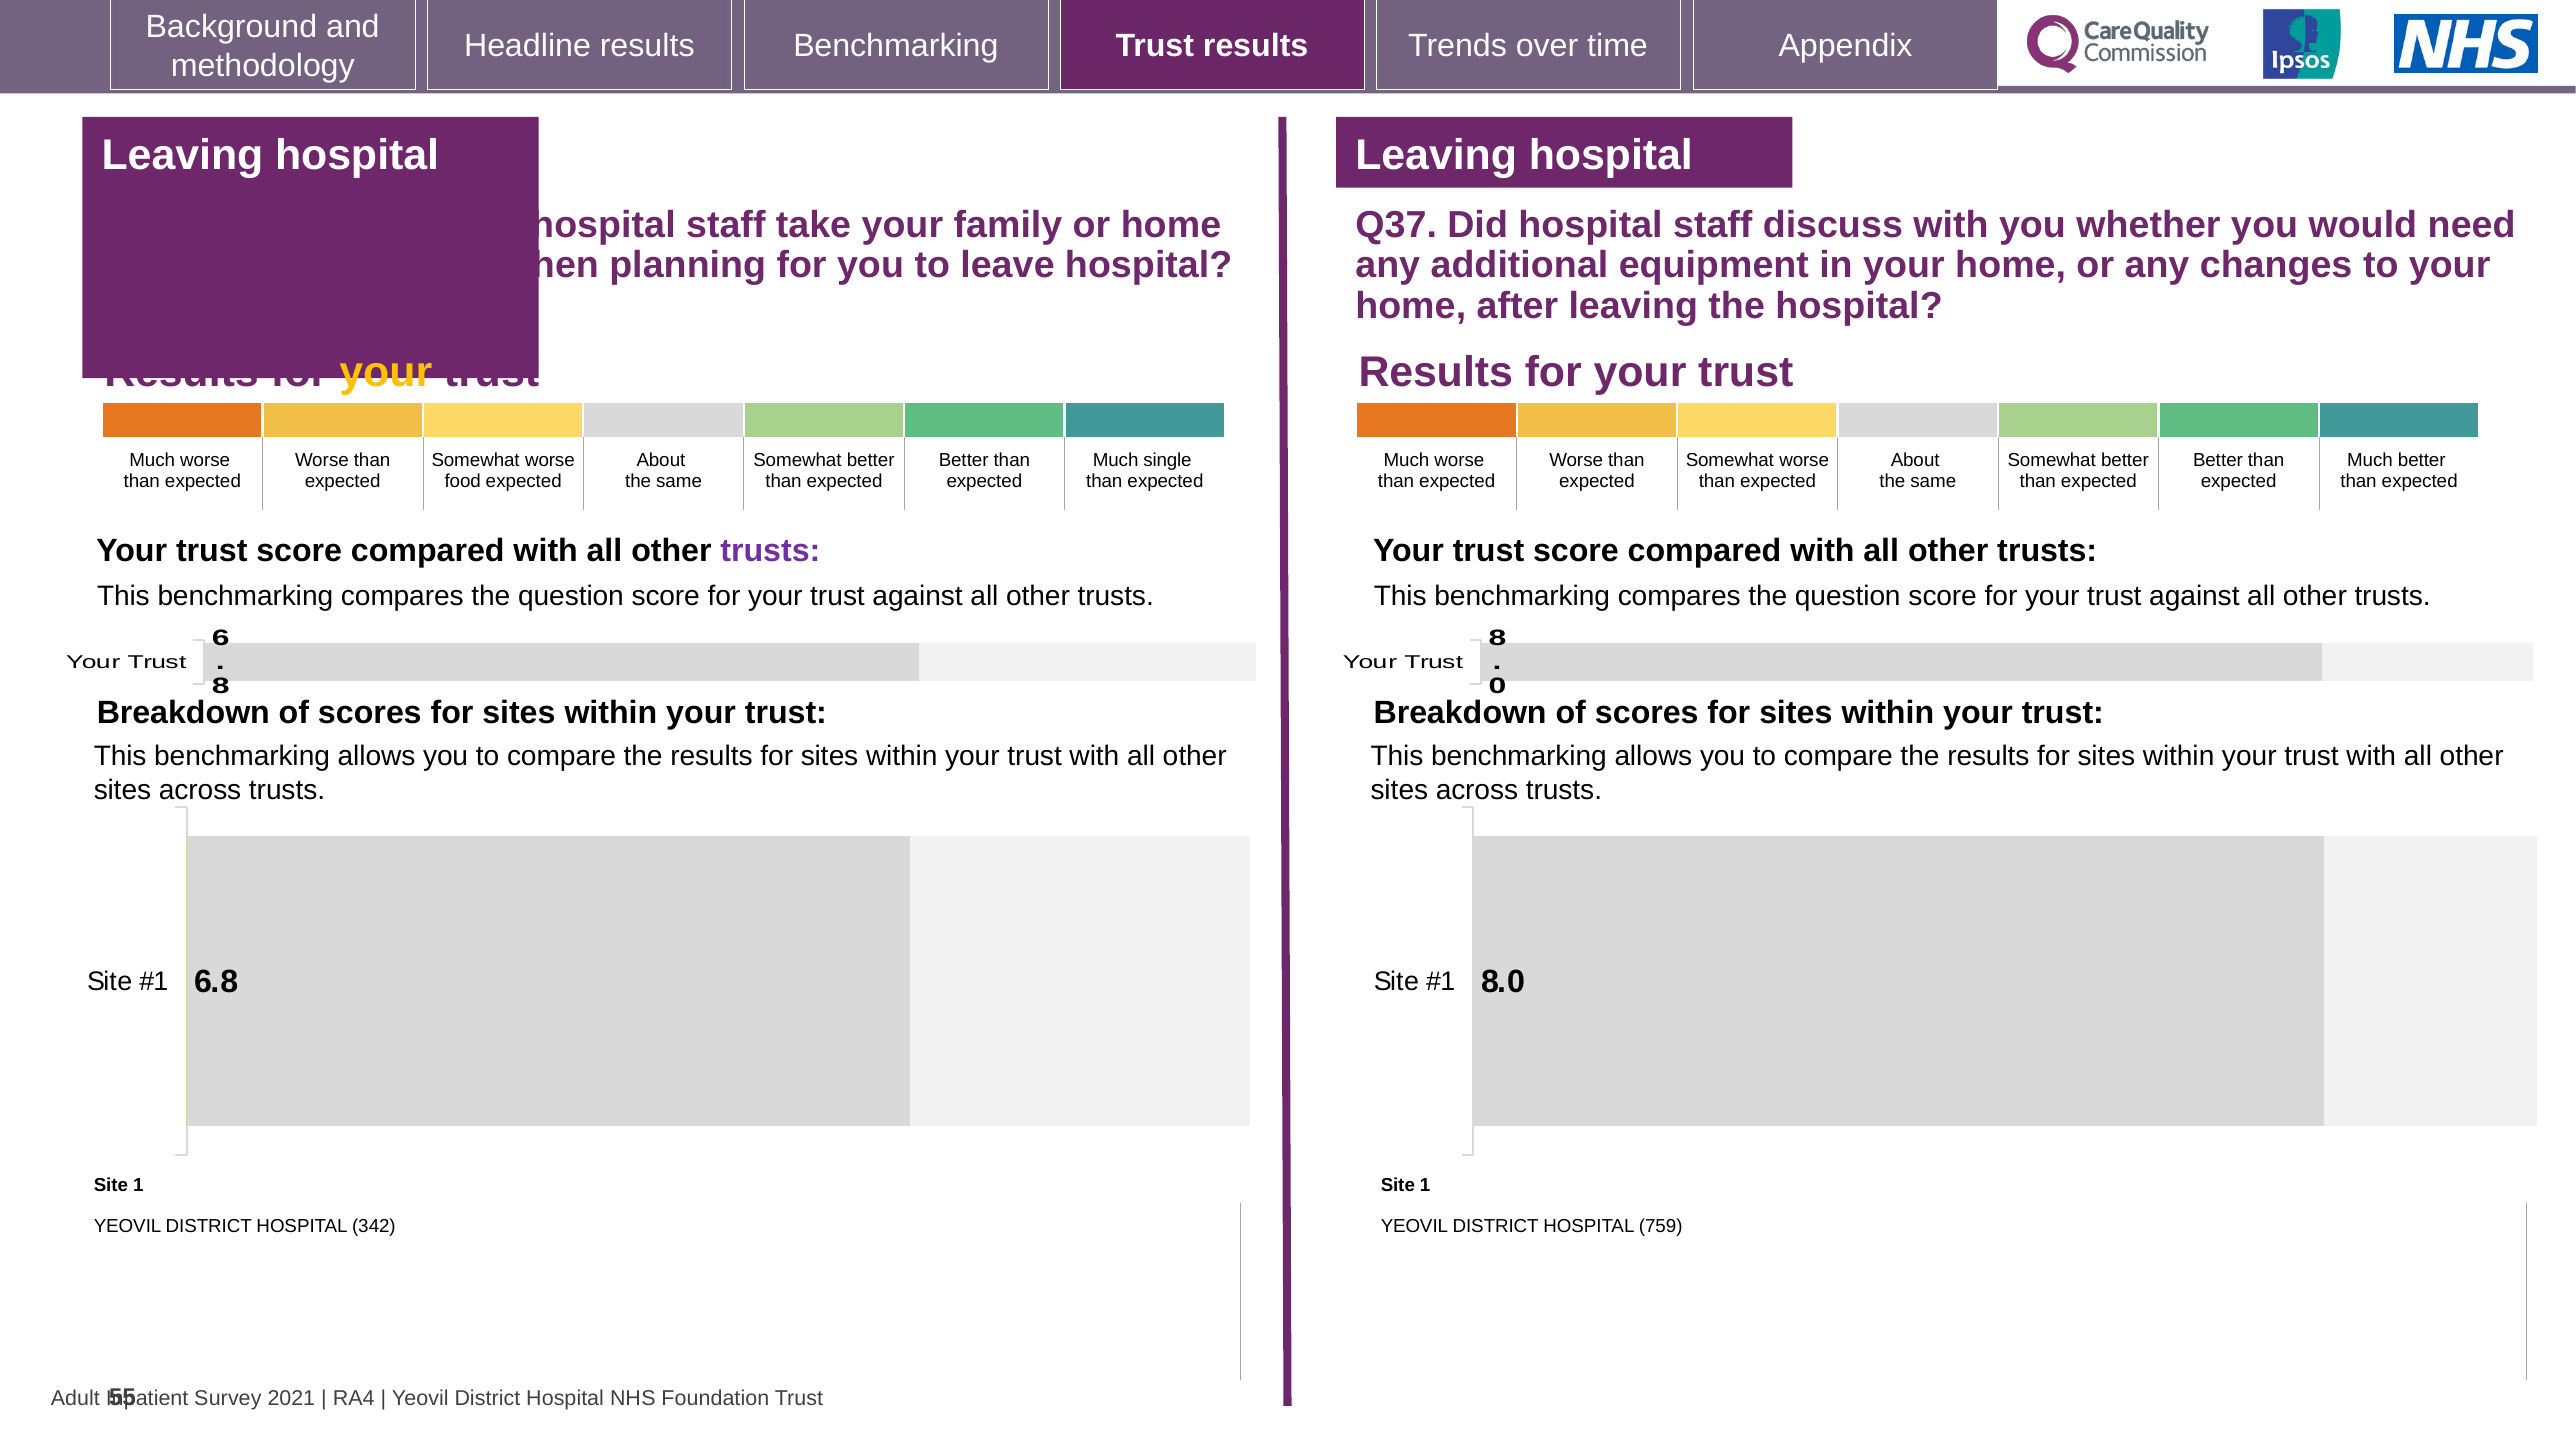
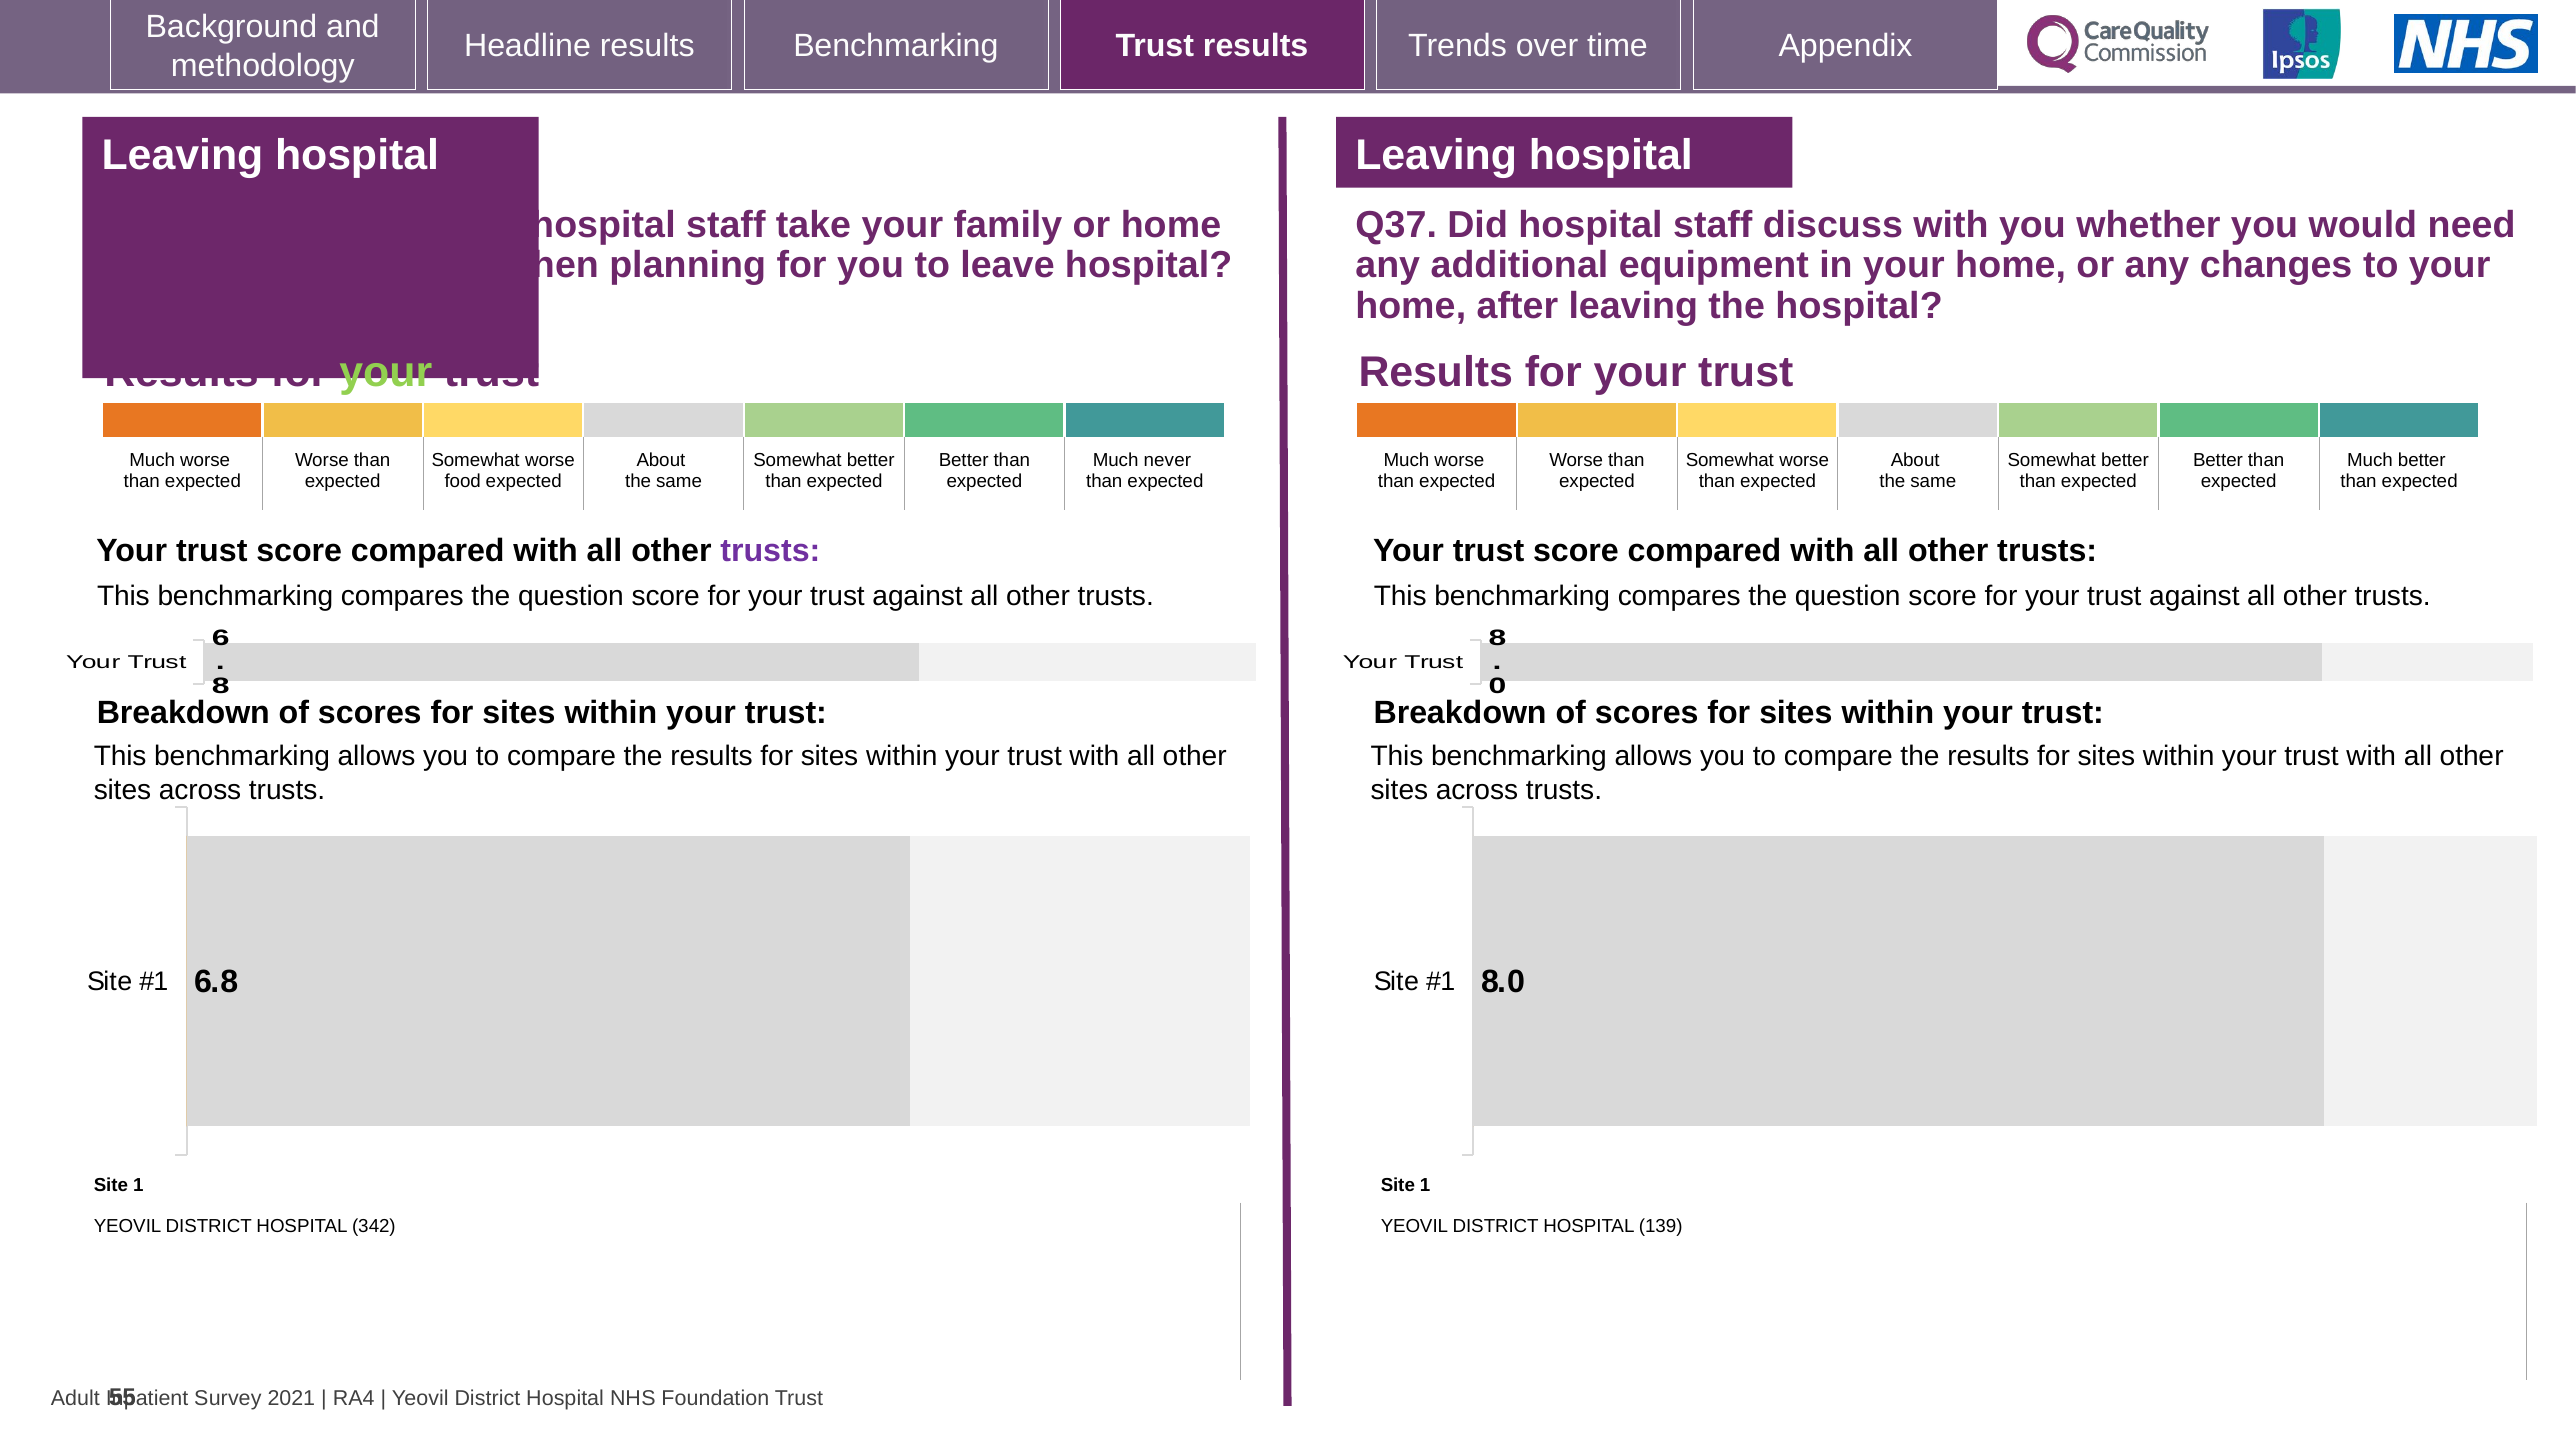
your colour: yellow -> light green (386, 372)
single: single -> never (1167, 461)
759: 759 -> 139 (1661, 1227)
